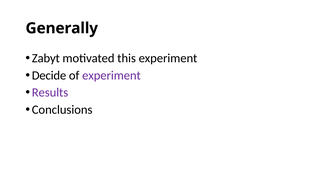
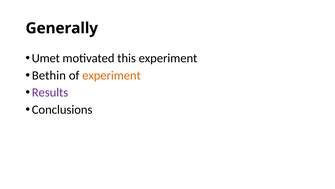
Zabyt: Zabyt -> Umet (46, 58)
Decide: Decide -> Bethin (49, 75)
experiment colour: purple -> orange (111, 75)
